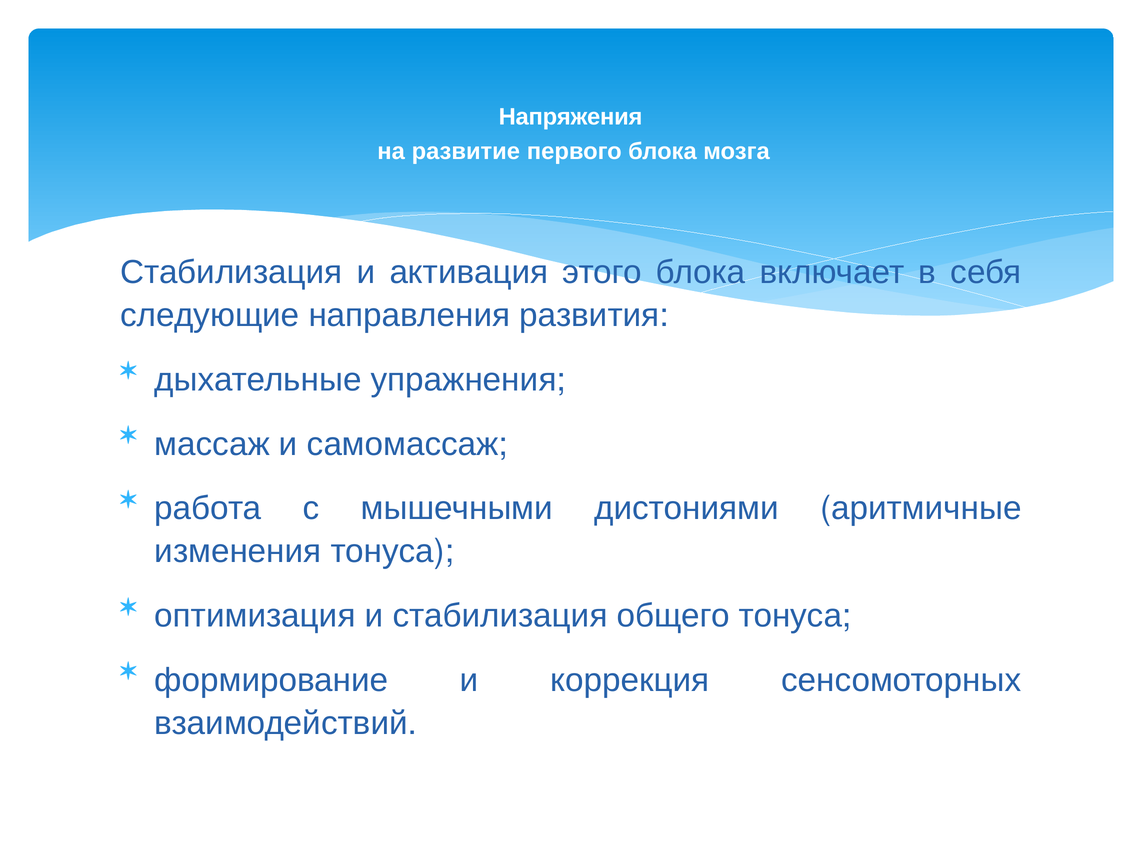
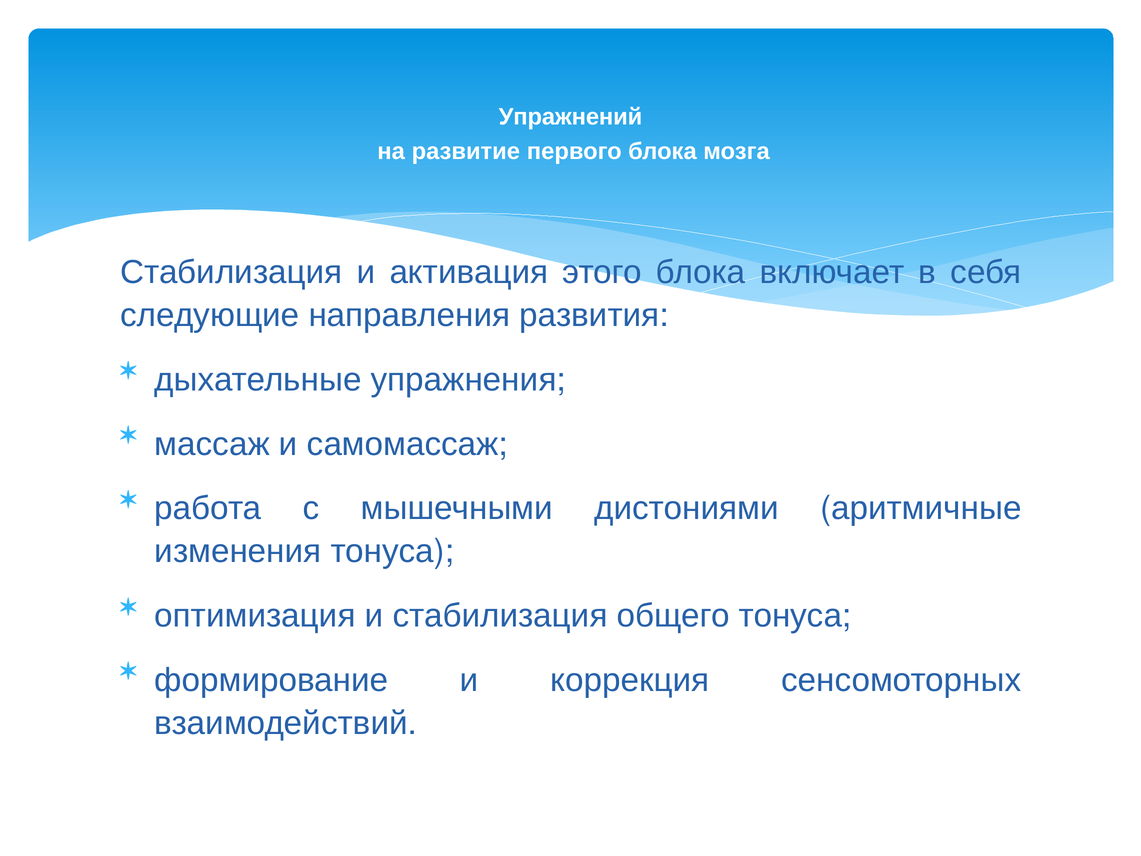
Напряжения: Напряжения -> Упражнений (570, 117)
